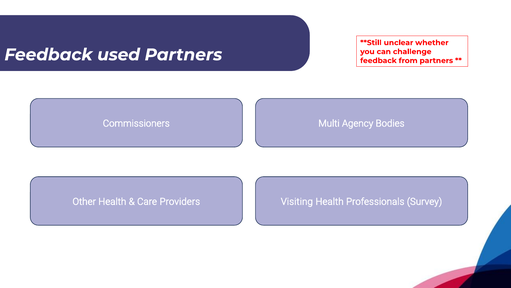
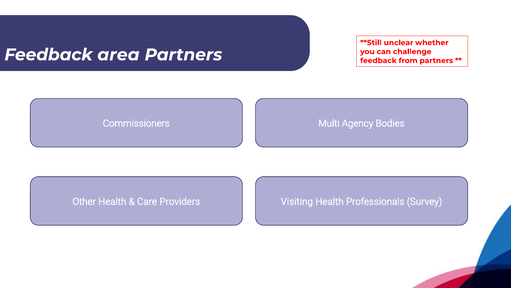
used: used -> area (118, 55)
